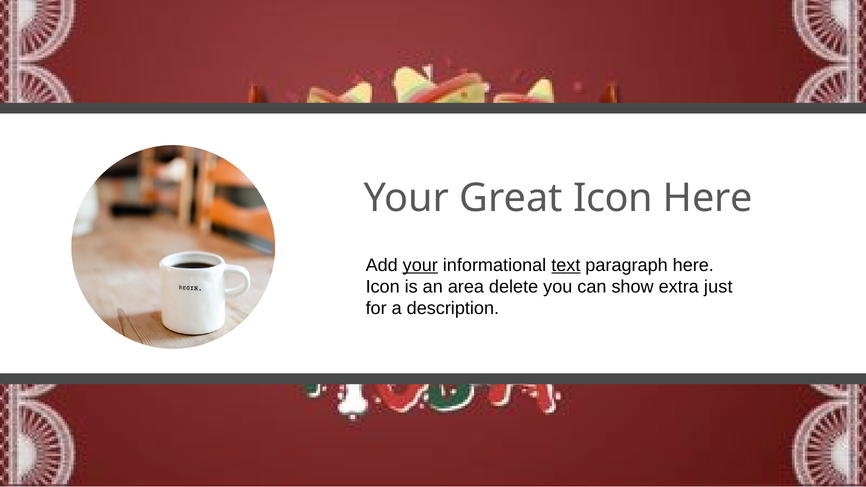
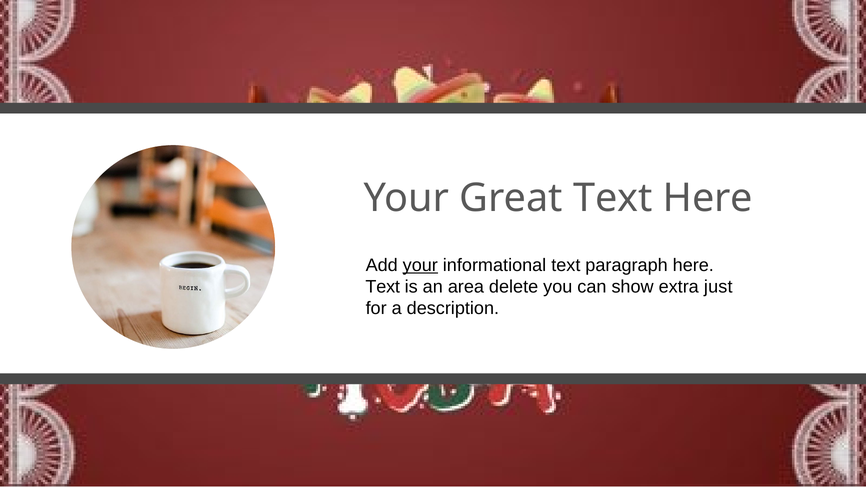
Great Icon: Icon -> Text (613, 198)
text underline: present -> none (566, 265)
Icon: Icon -> Text (383, 287)
